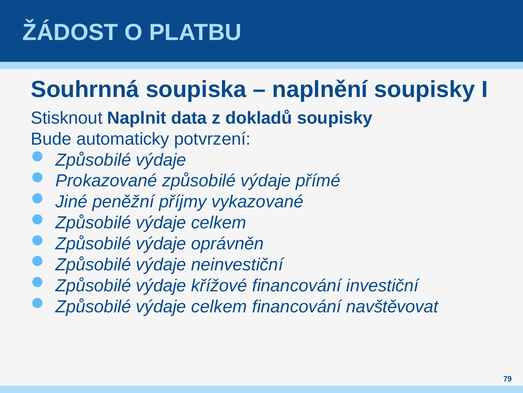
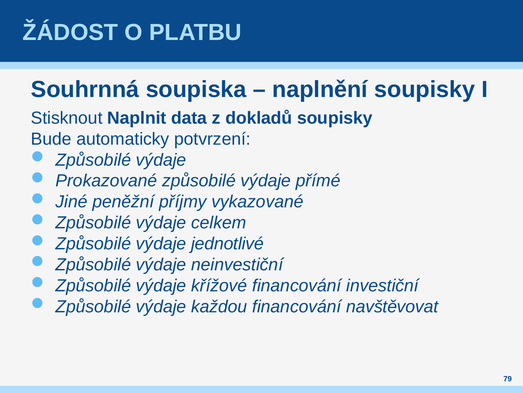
oprávněn: oprávněn -> jednotlivé (228, 243)
celkem: celkem -> každou (219, 306)
